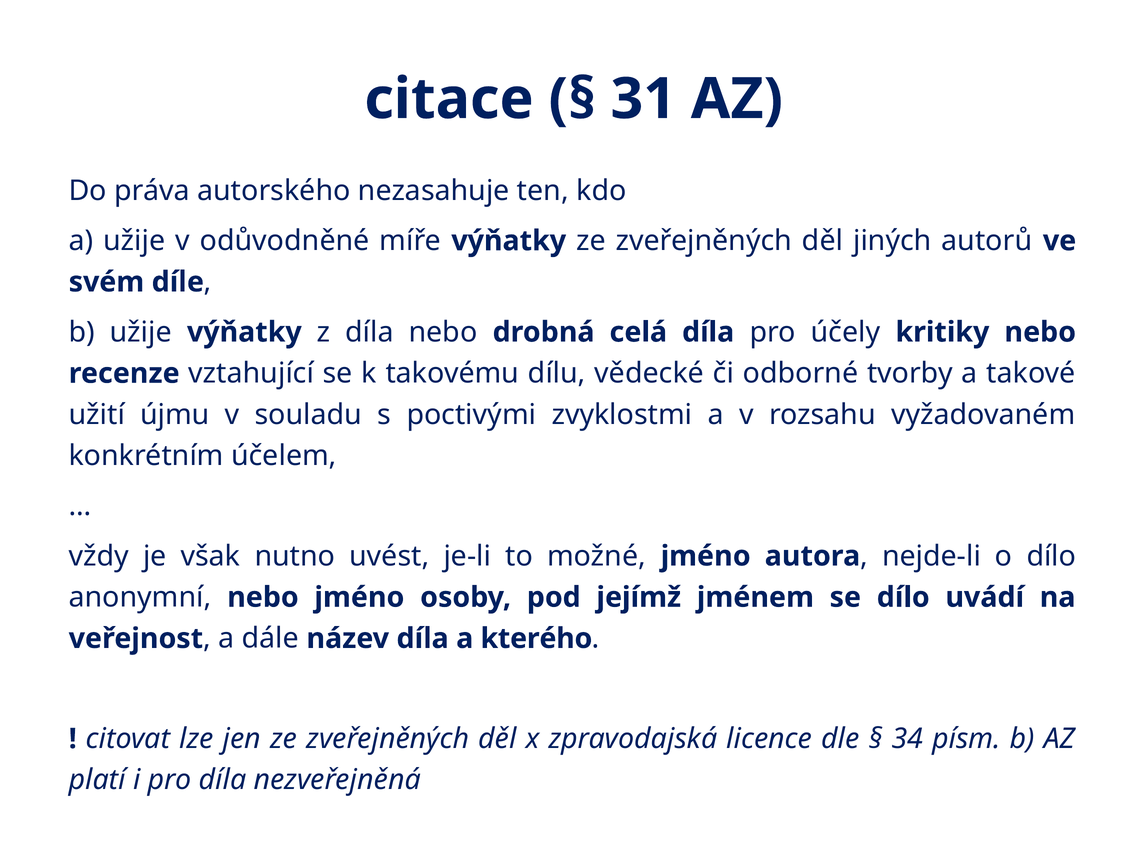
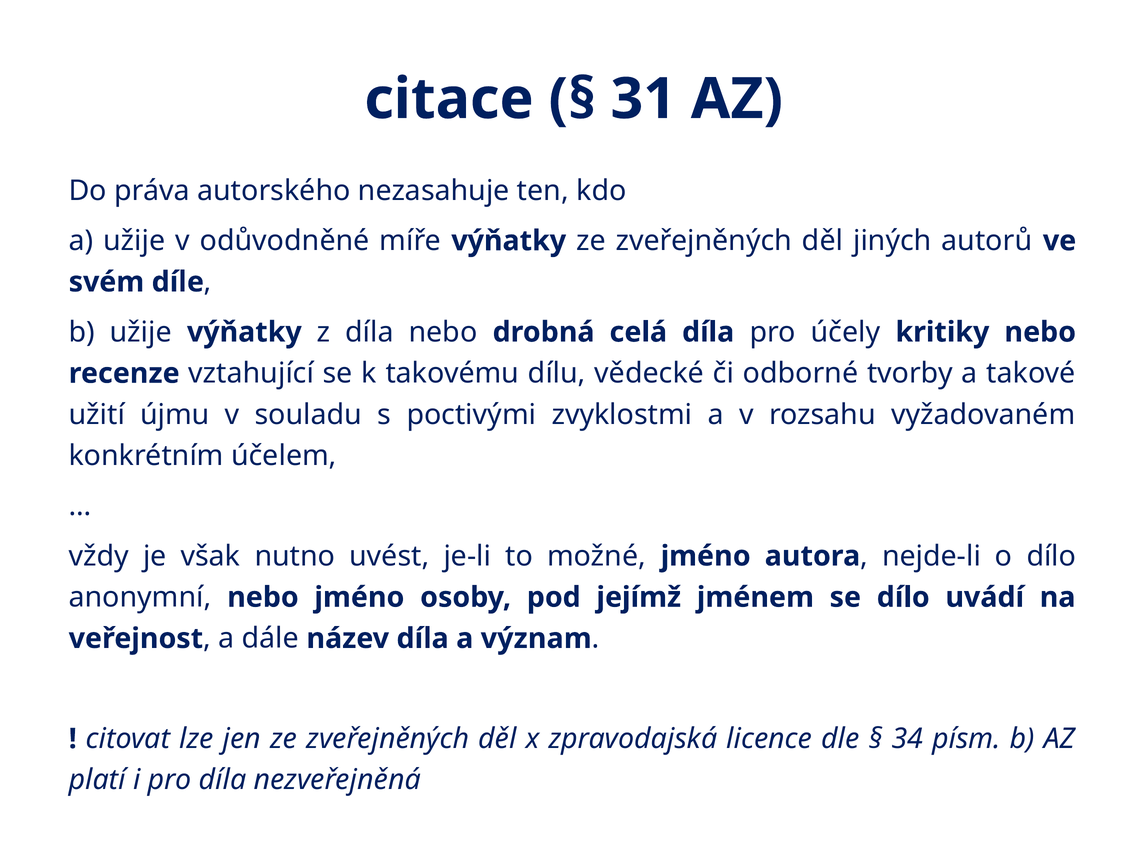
kterého: kterého -> význam (536, 638)
